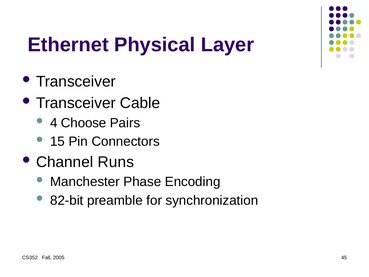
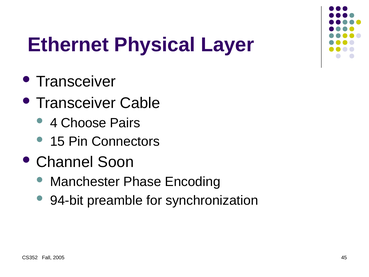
Runs: Runs -> Soon (116, 162)
82-bit: 82-bit -> 94-bit (67, 200)
